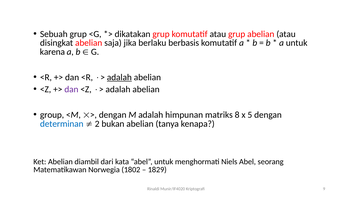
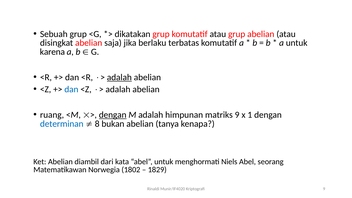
berbasis: berbasis -> terbatas (184, 43)
dan colour: purple -> blue (71, 89)
group: group -> ruang (52, 115)
dengan underline: none -> present (113, 115)
matriks 8: 8 -> 9 (237, 115)
5: 5 -> 1 (250, 115)
2: 2 -> 8 (97, 124)
